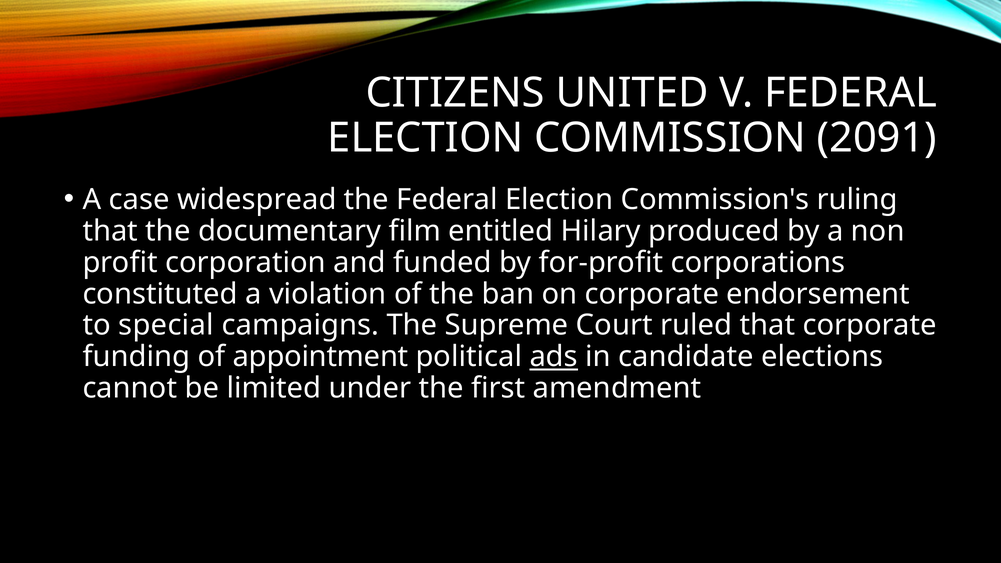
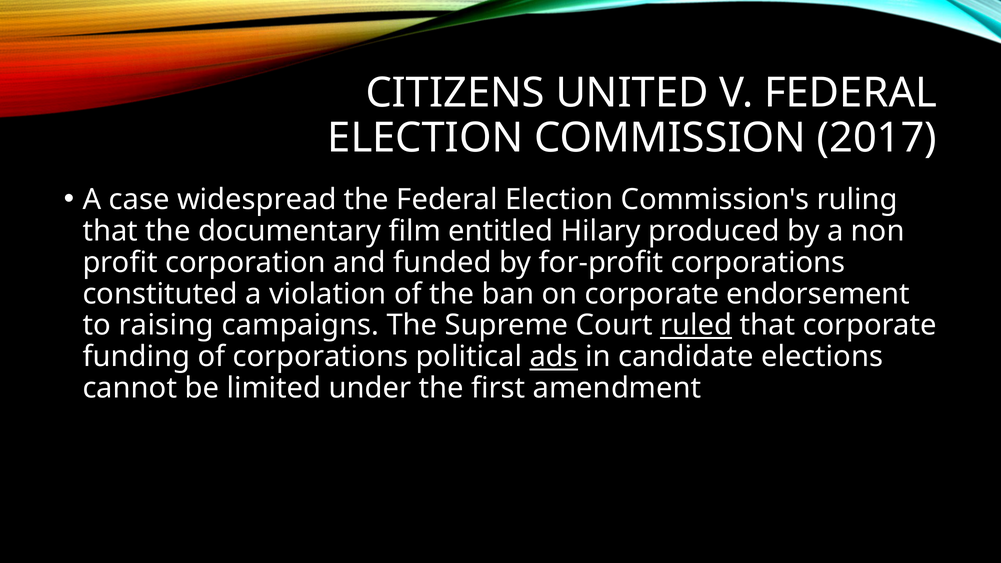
2091: 2091 -> 2017 (877, 138)
special: special -> raising (166, 325)
ruled underline: none -> present (696, 325)
of appointment: appointment -> corporations (320, 357)
